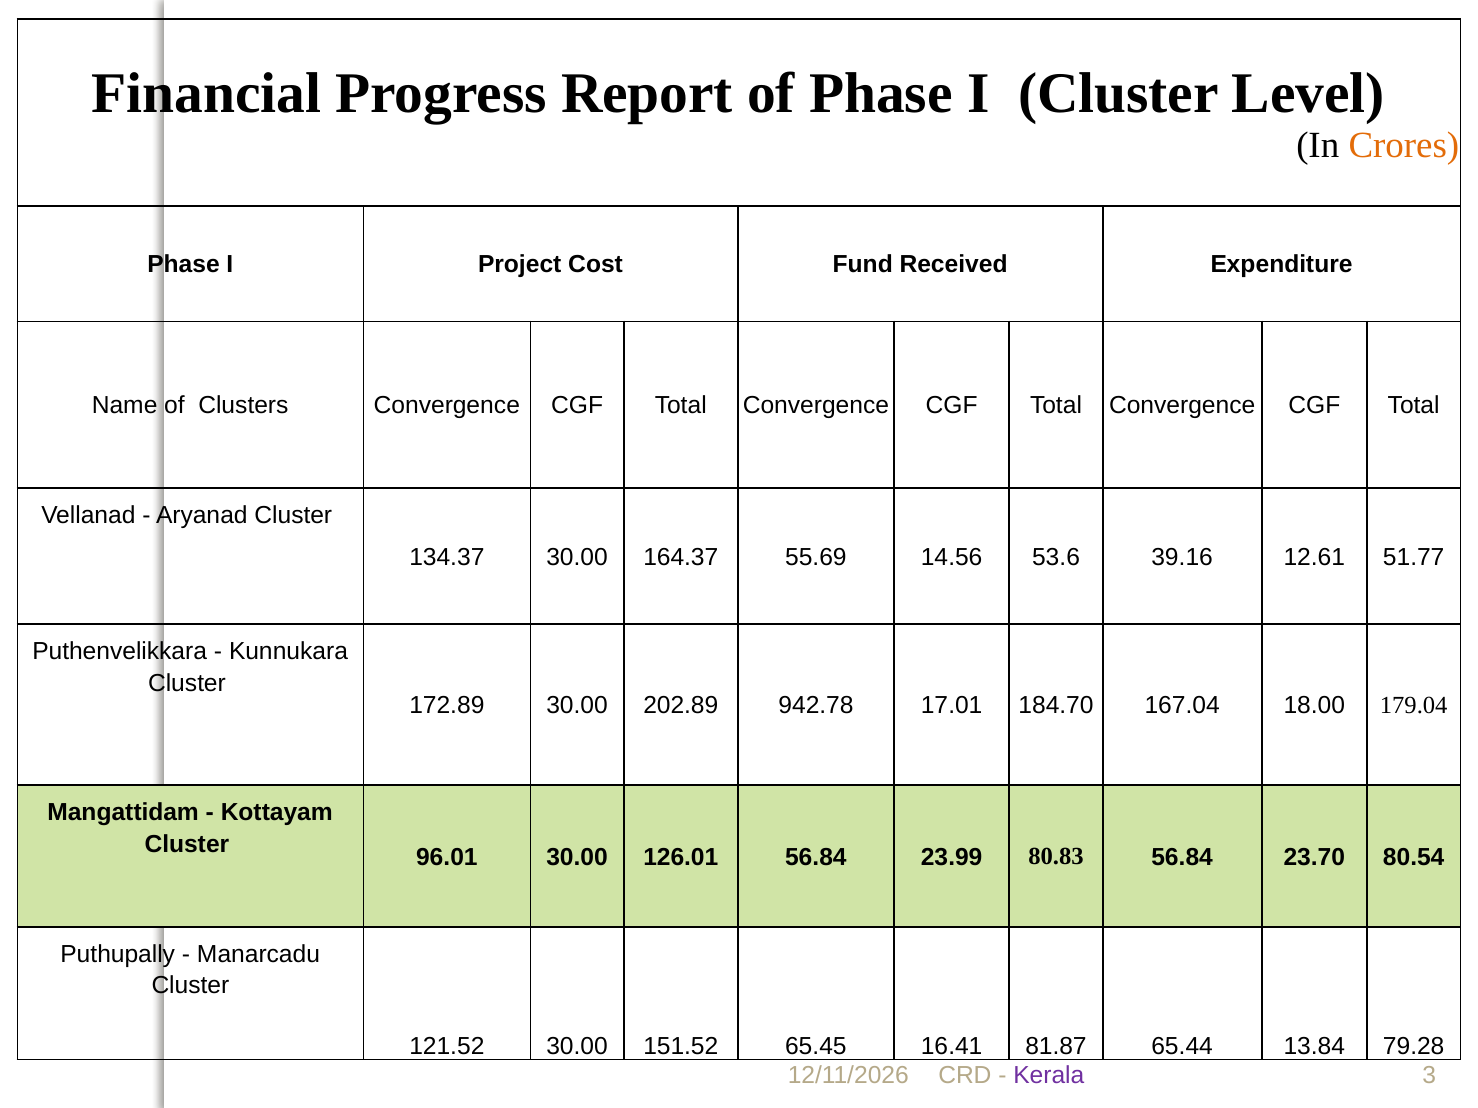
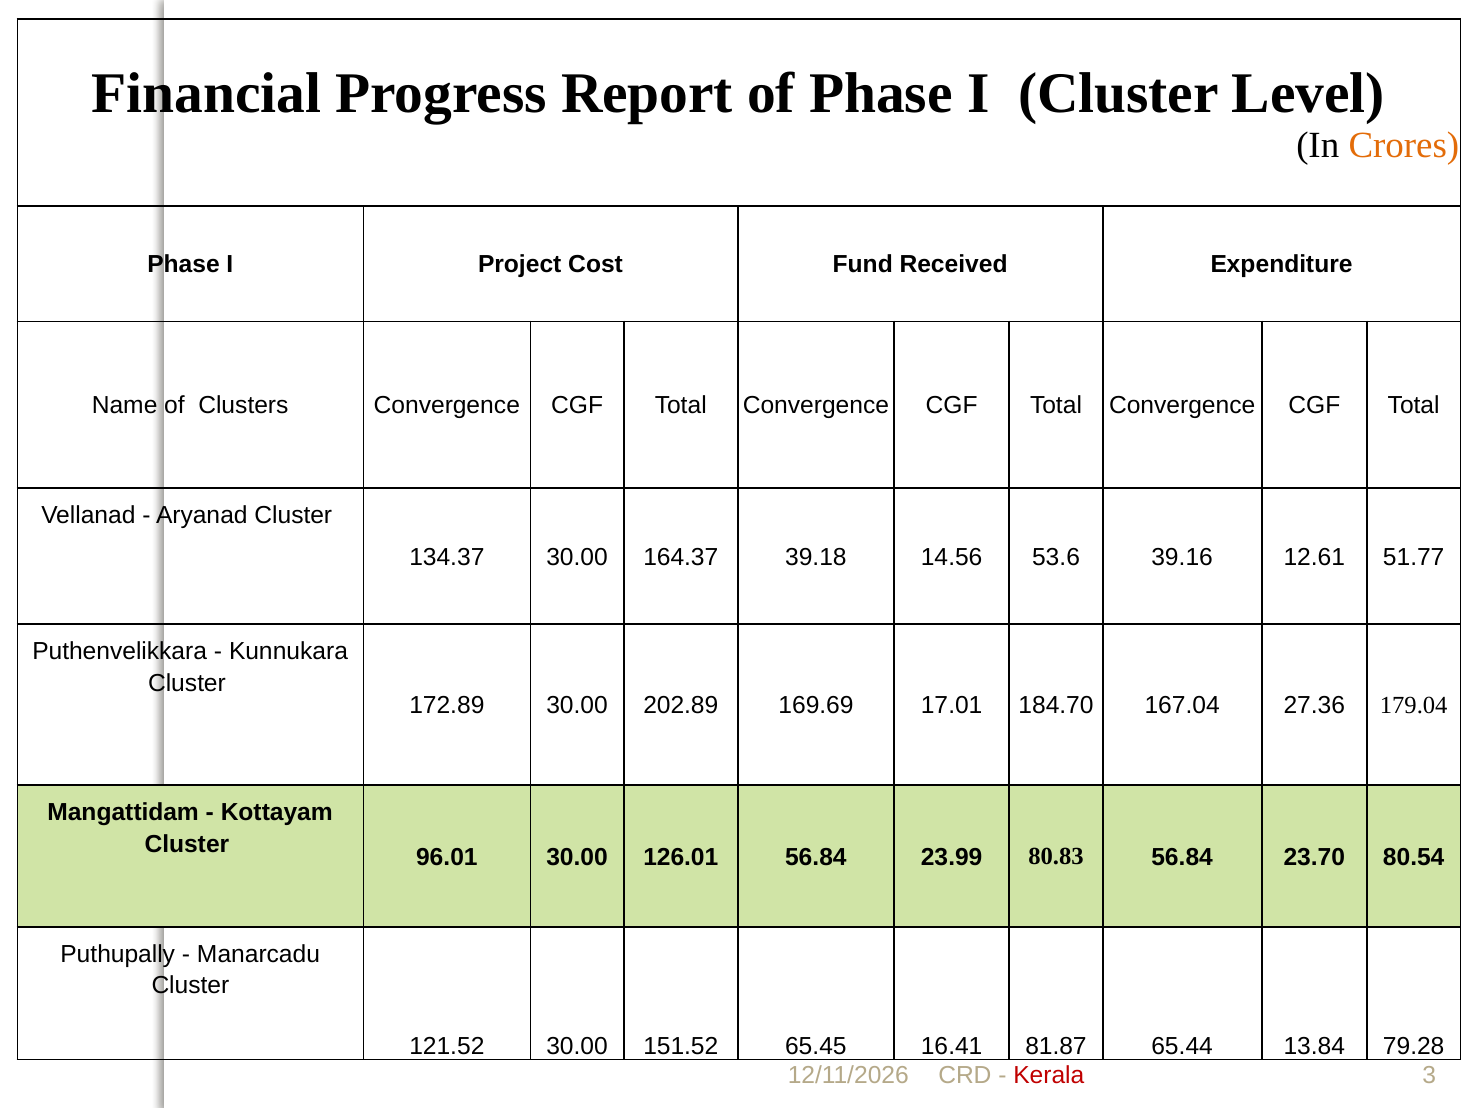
55.69: 55.69 -> 39.18 (816, 557)
942.78: 942.78 -> 169.69 (816, 706)
18.00: 18.00 -> 27.36 (1314, 706)
Kerala colour: purple -> red (1049, 1076)
